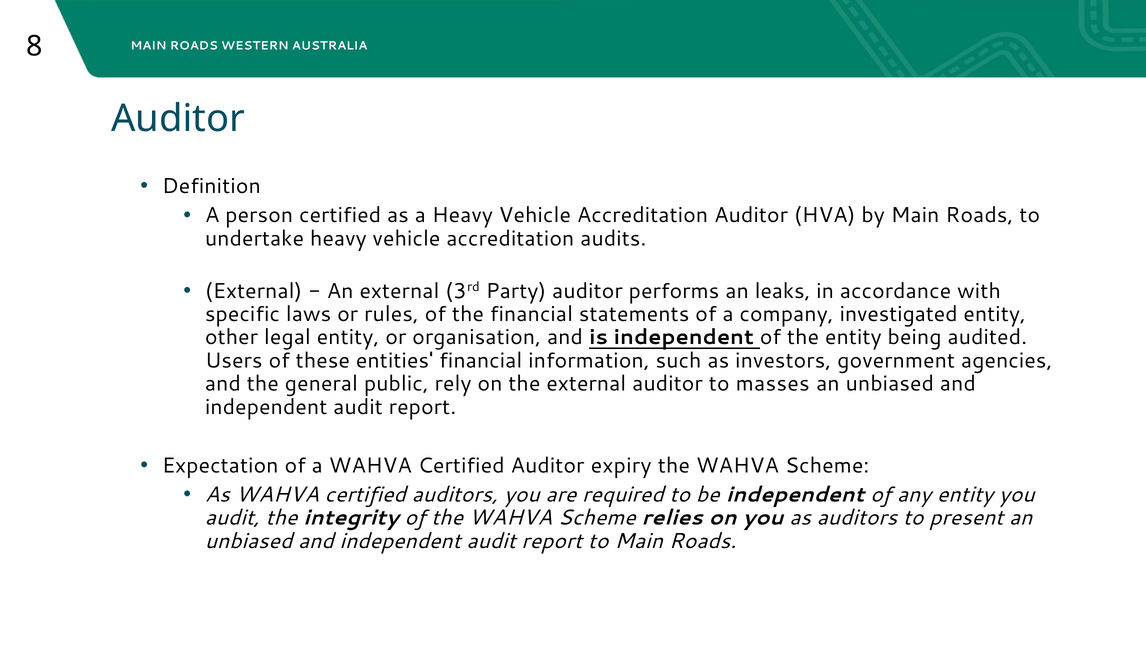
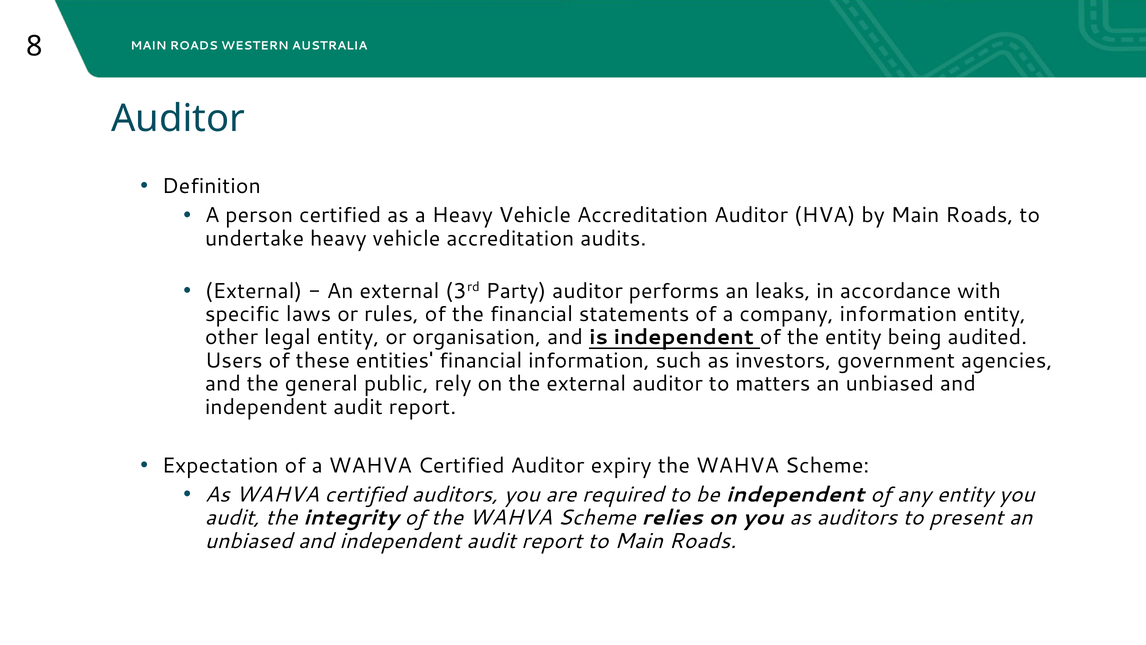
company investigated: investigated -> information (898, 314)
masses: masses -> matters (773, 384)
